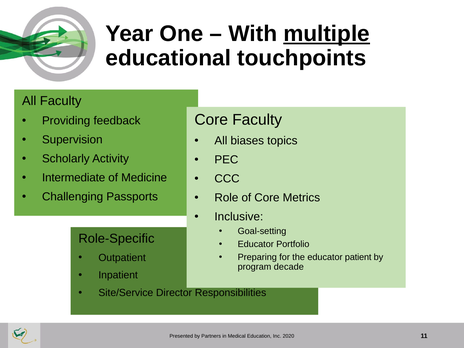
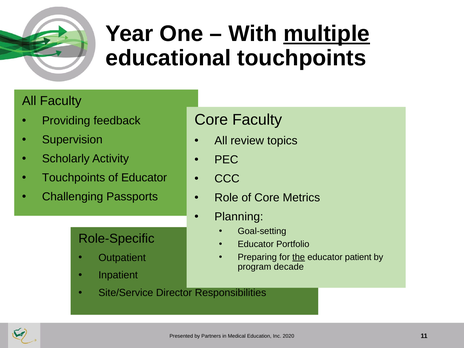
biases: biases -> review (247, 141)
Intermediate: Intermediate -> Touchpoints (74, 178)
of Medicine: Medicine -> Educator (144, 178)
Inclusive: Inclusive -> Planning (239, 217)
the underline: none -> present (299, 257)
